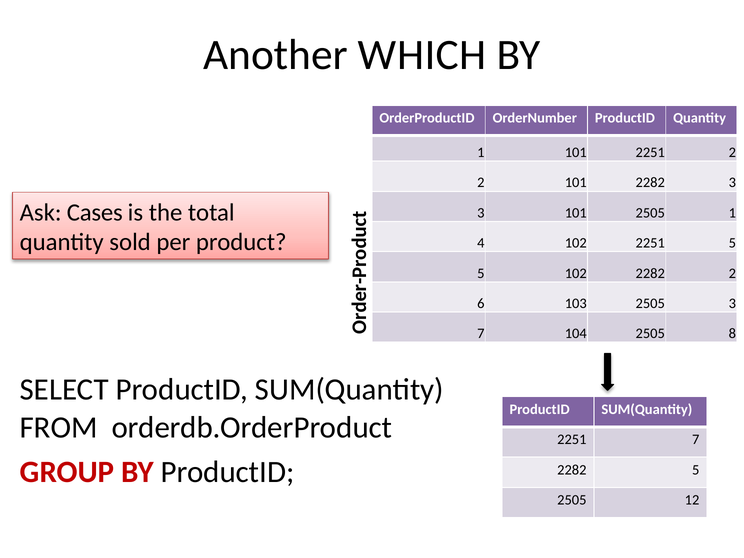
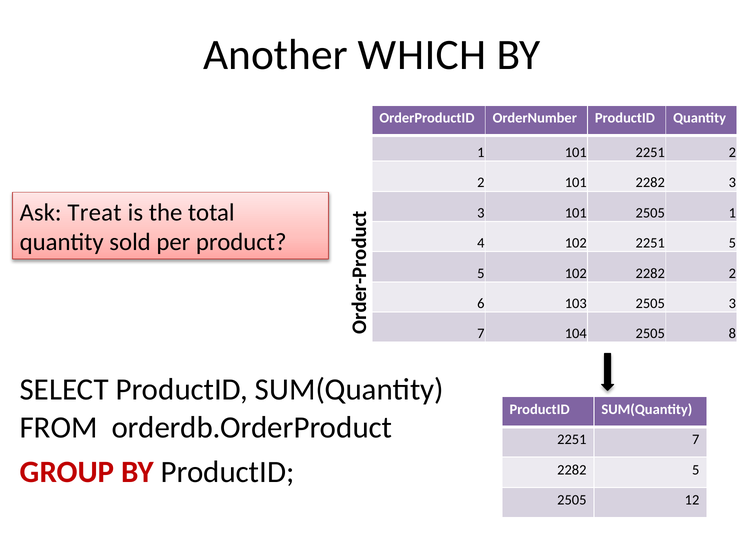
Cases: Cases -> Treat (95, 212)
